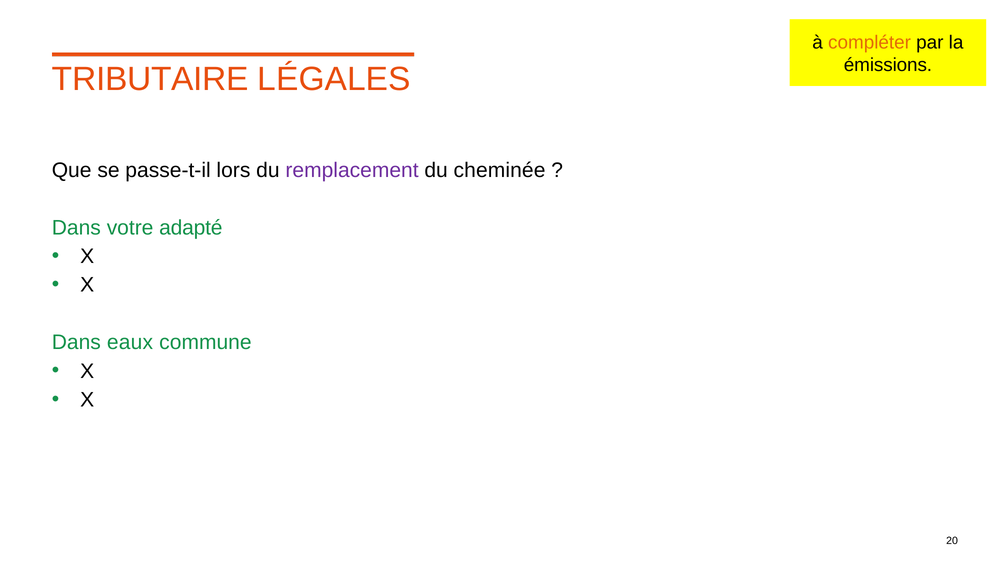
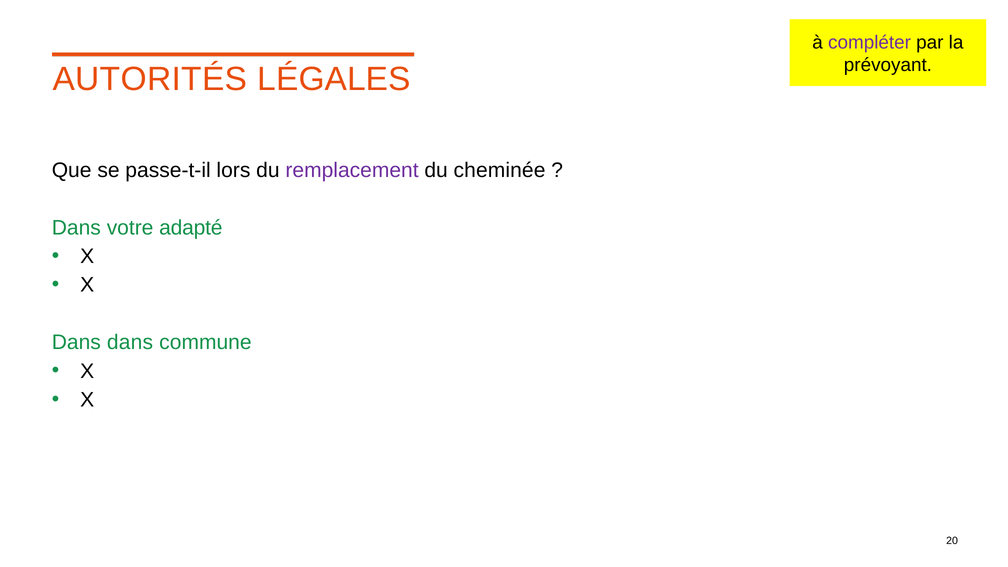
compléter colour: orange -> purple (870, 43)
émissions: émissions -> prévoyant (888, 65)
TRIBUTAIRE: TRIBUTAIRE -> AUTORITÉS (150, 79)
Dans eaux: eaux -> dans (130, 342)
